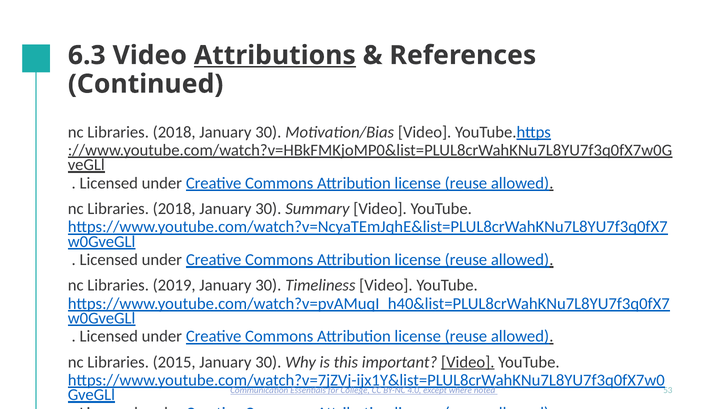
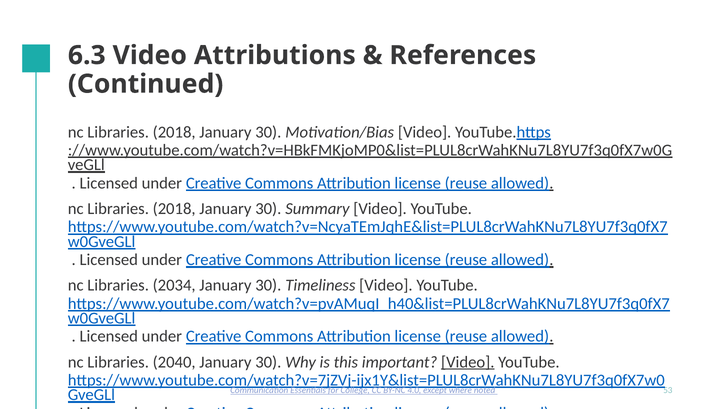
Attributions underline: present -> none (275, 55)
2019: 2019 -> 2034 (174, 286)
2015: 2015 -> 2040 (174, 363)
